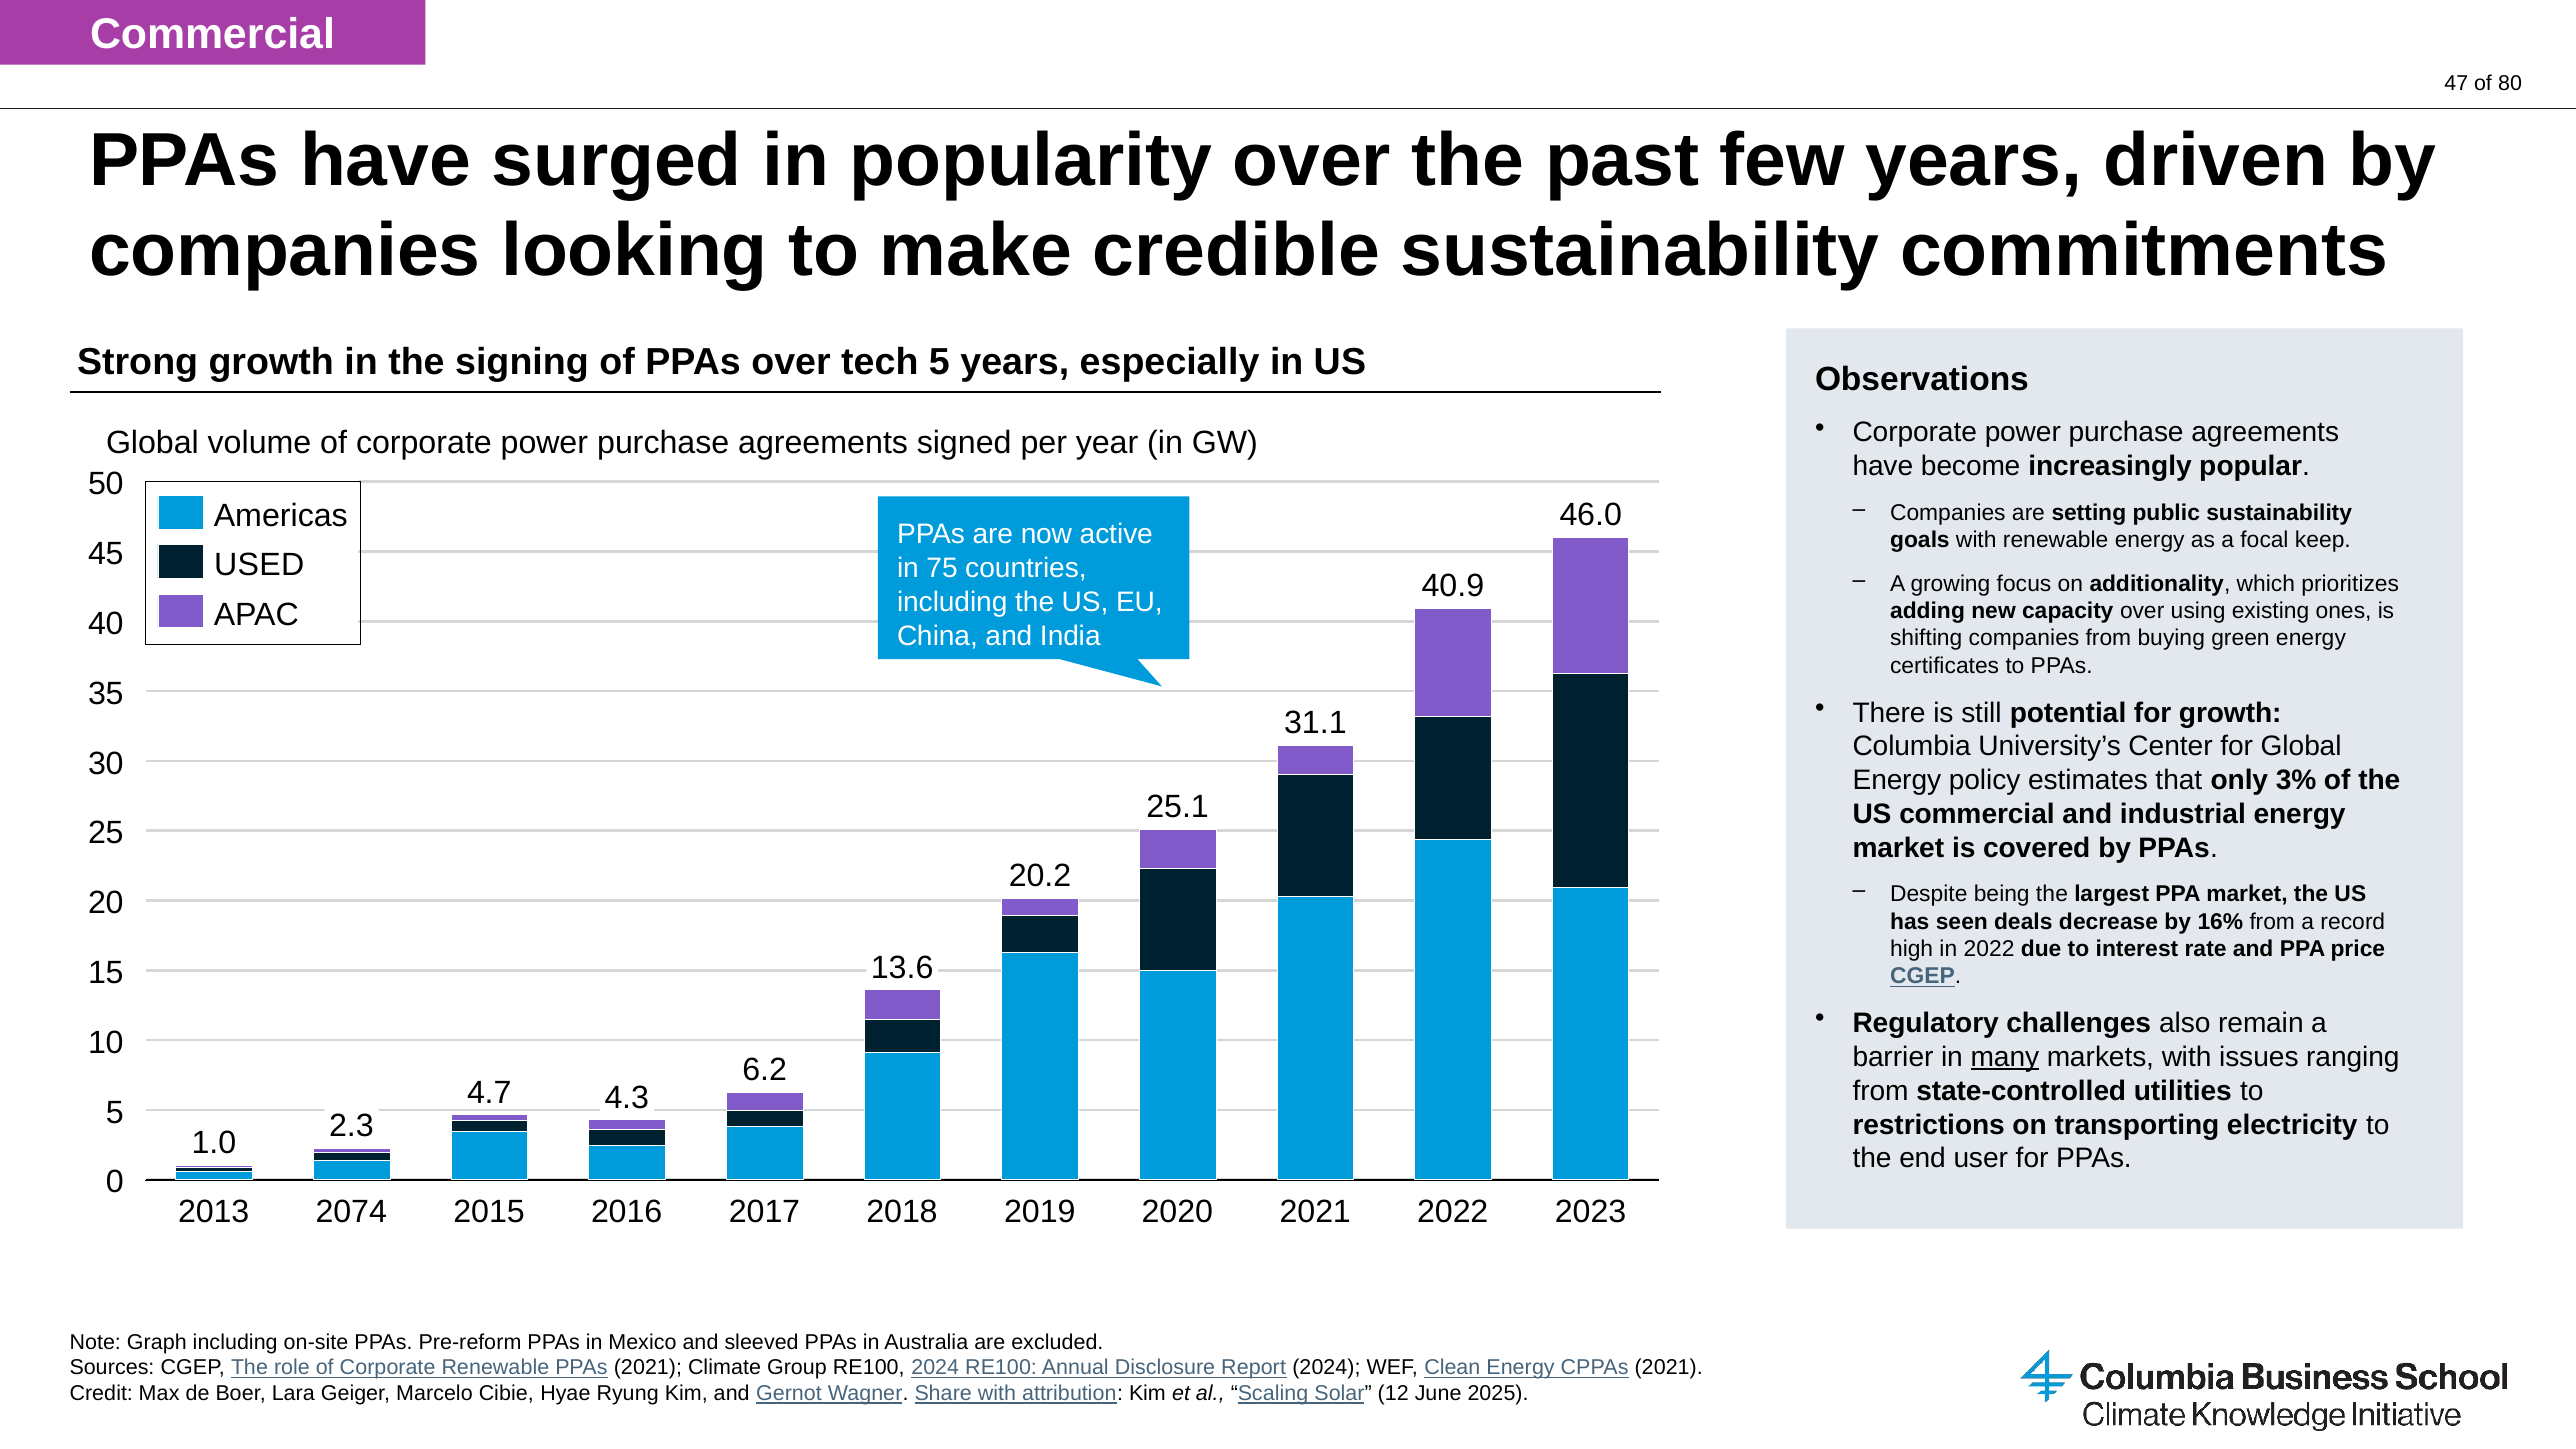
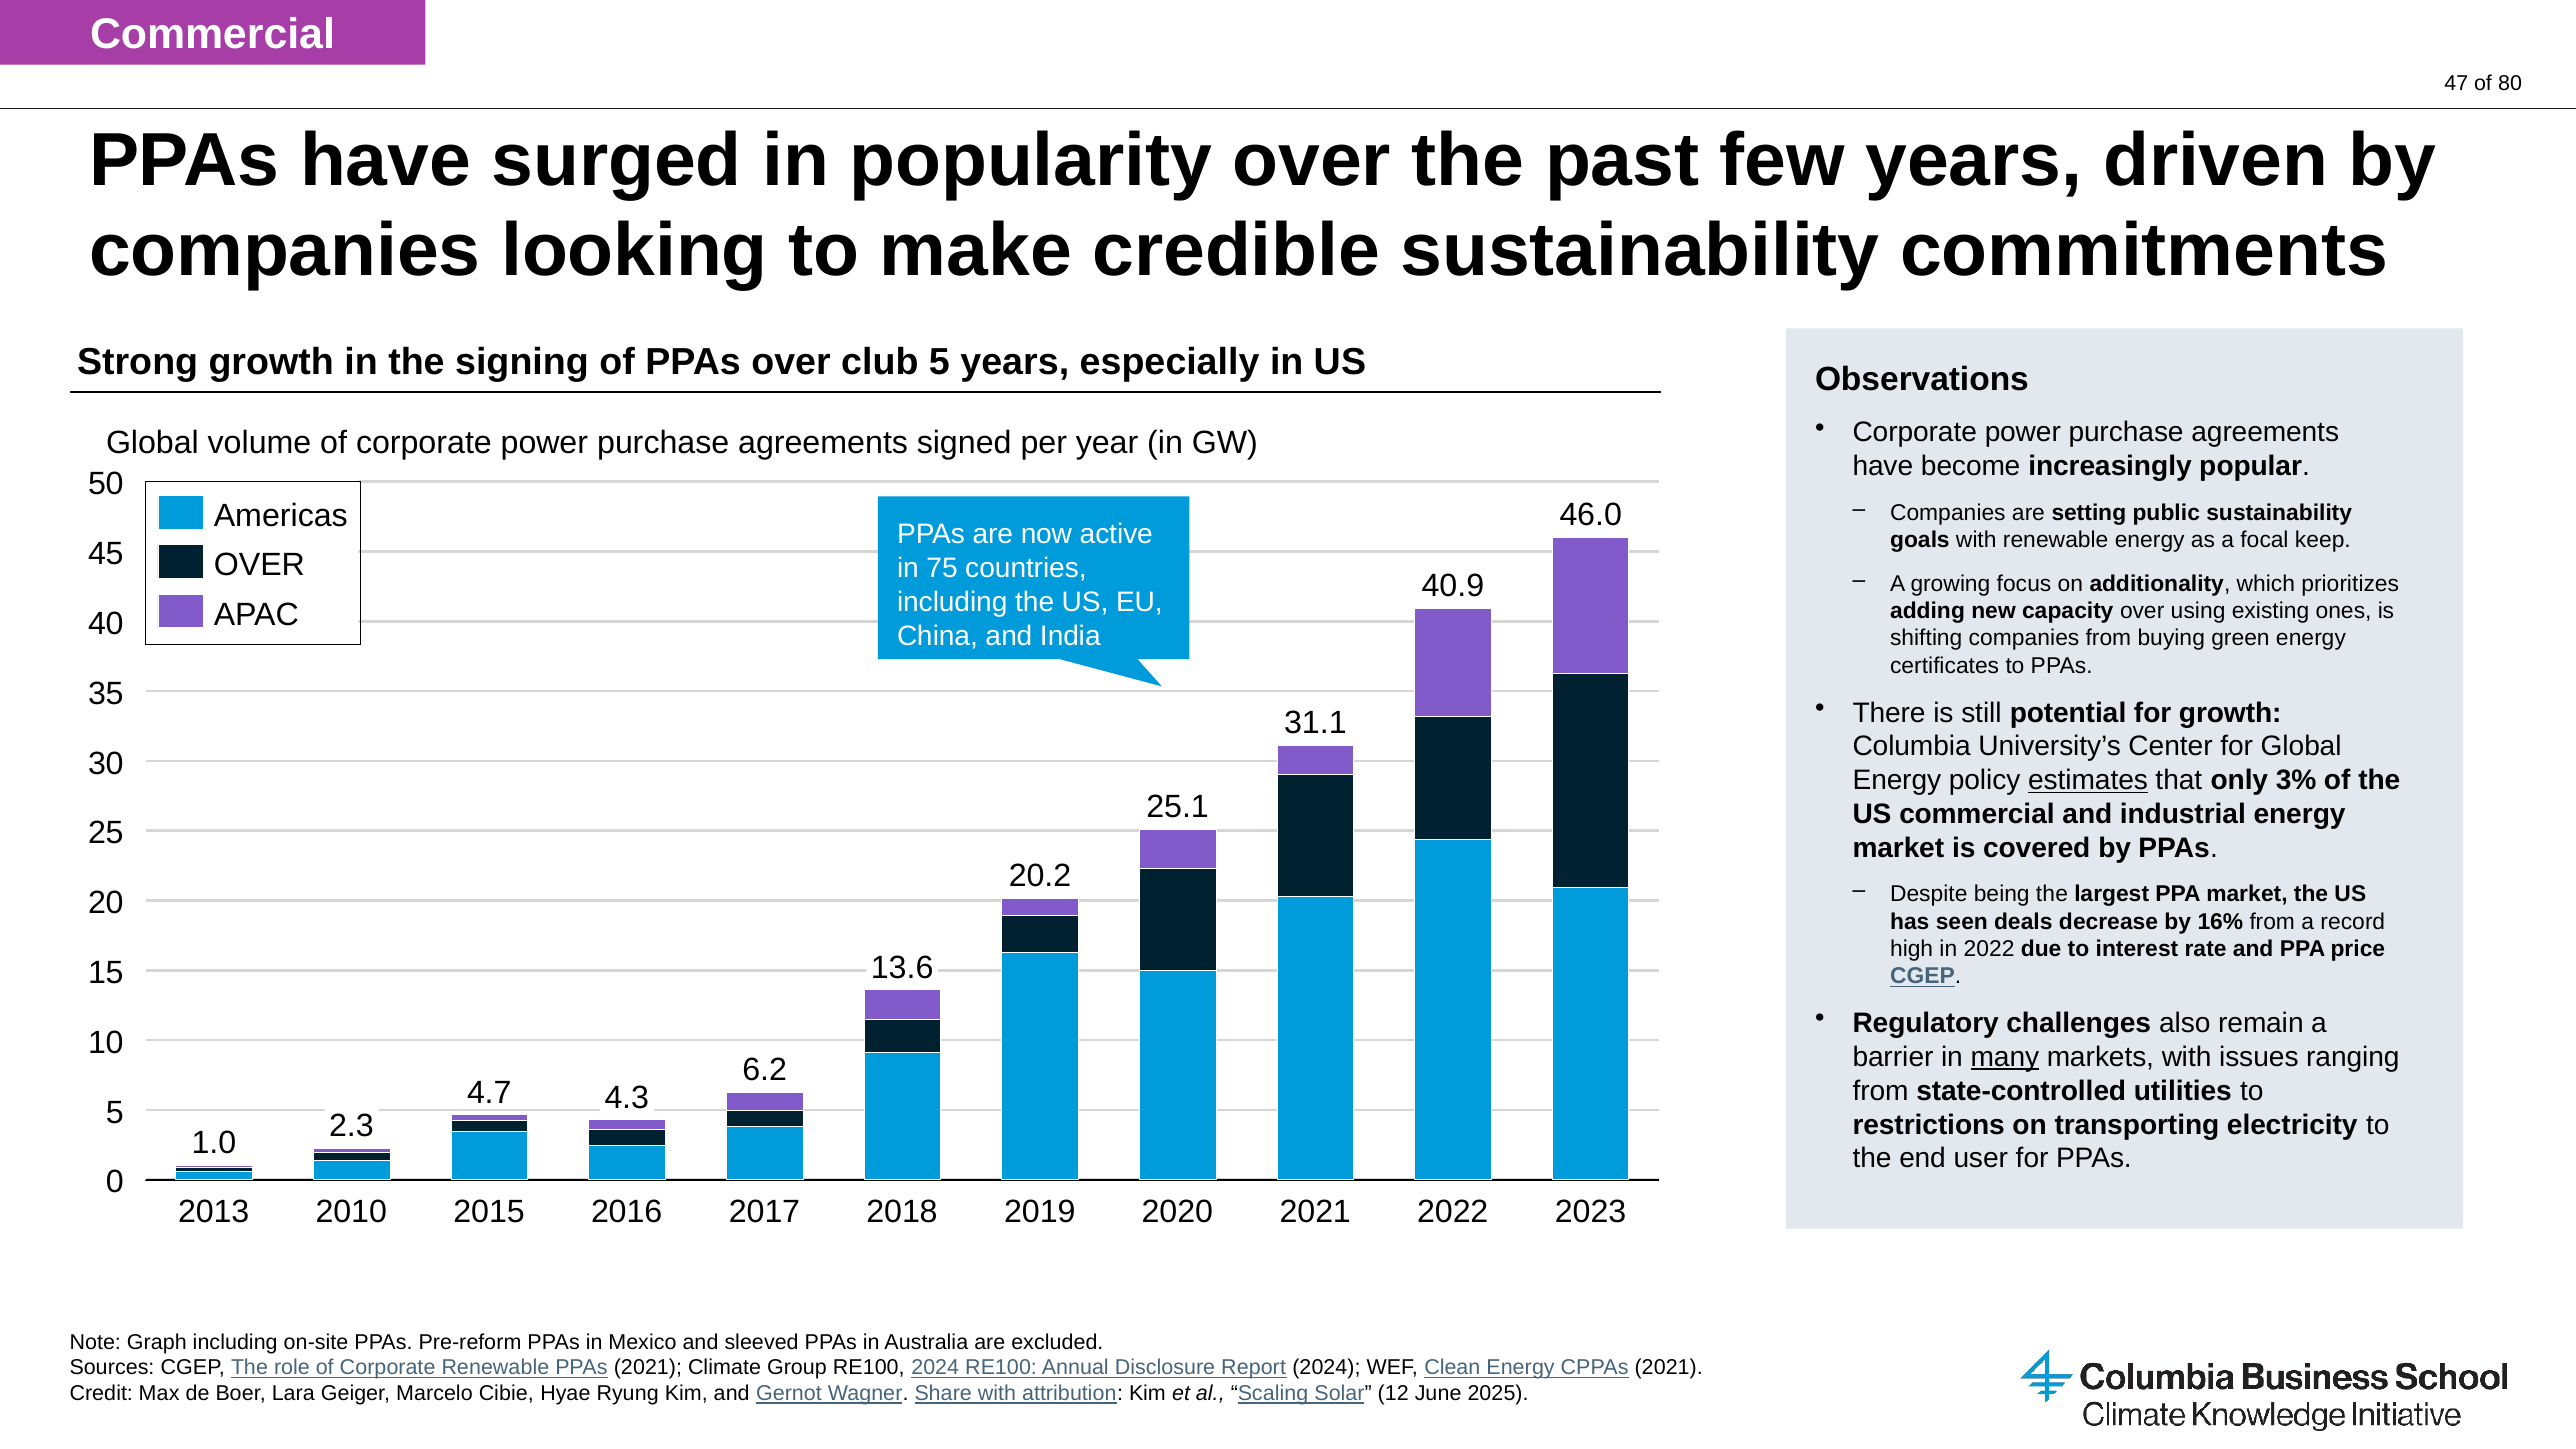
tech: tech -> club (880, 362)
USED: USED -> OVER (259, 565)
estimates underline: none -> present (2088, 780)
2074: 2074 -> 2010 (351, 1212)
